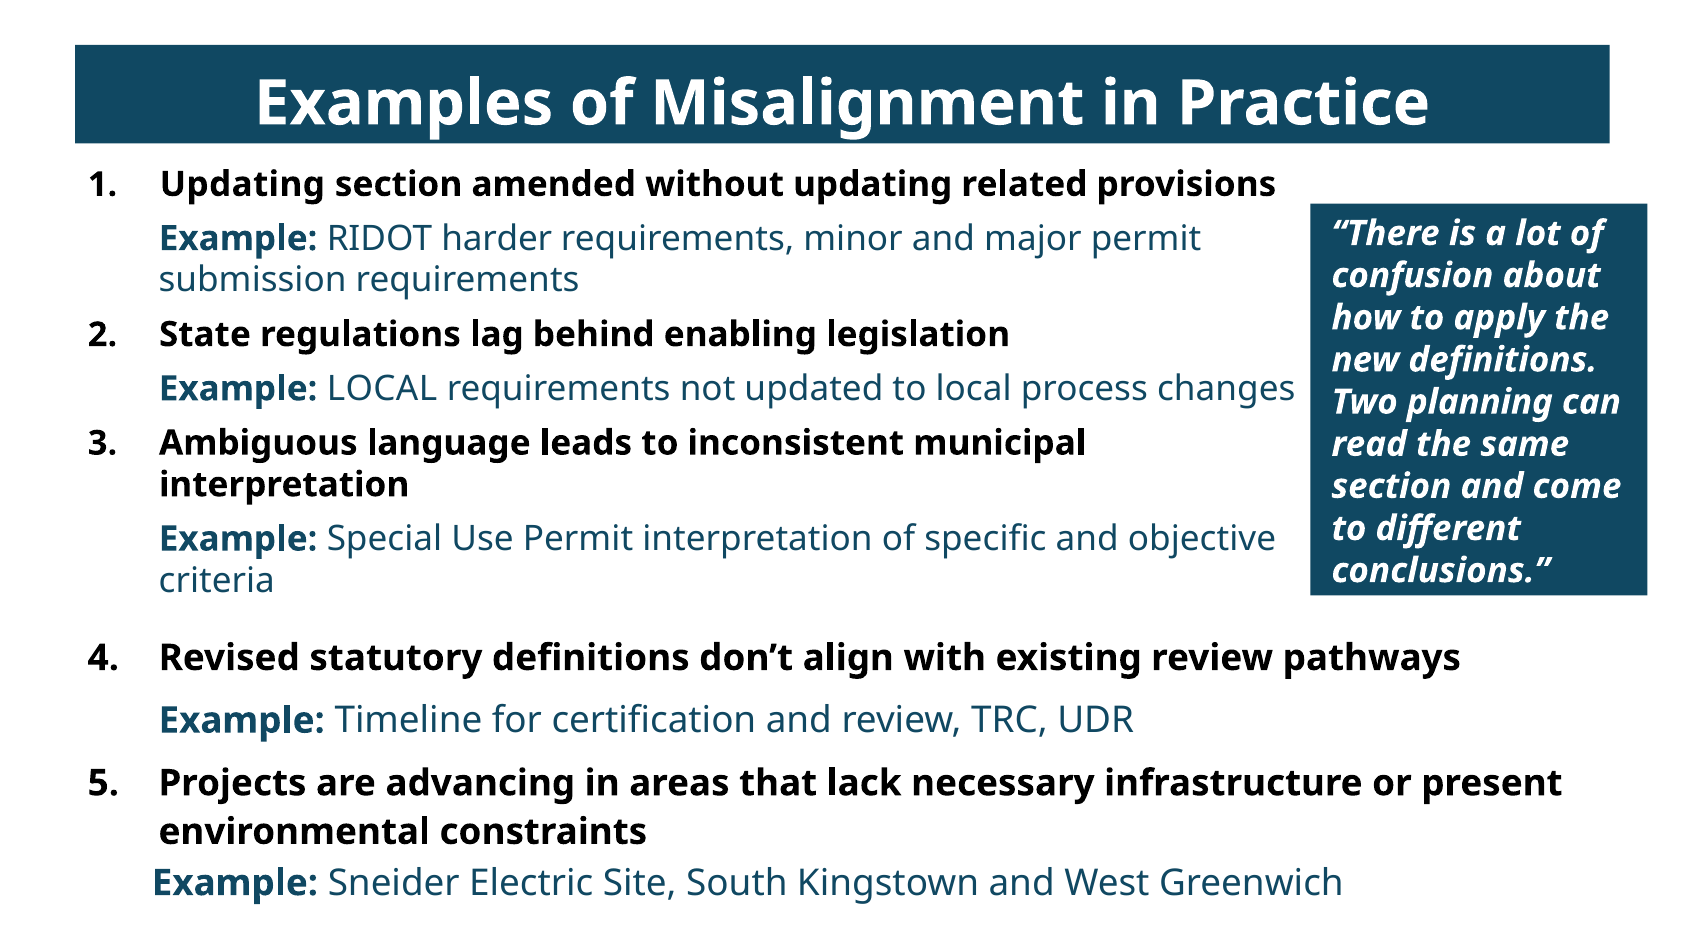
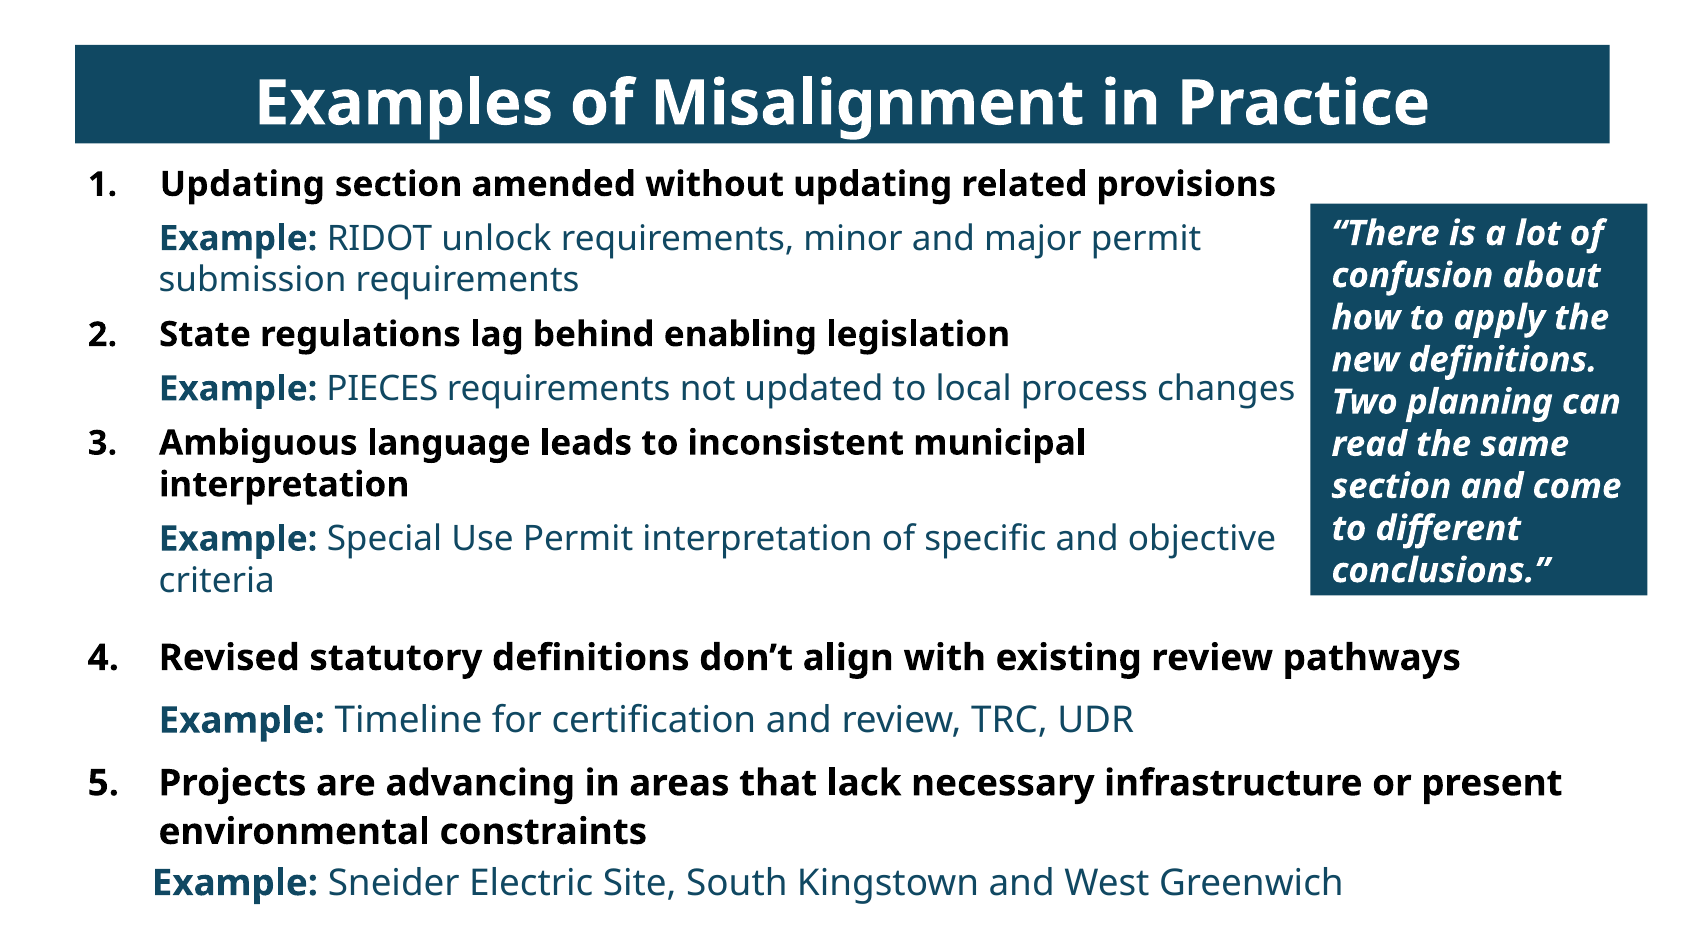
harder: harder -> unlock (497, 239)
Example LOCAL: LOCAL -> PIECES (382, 389)
